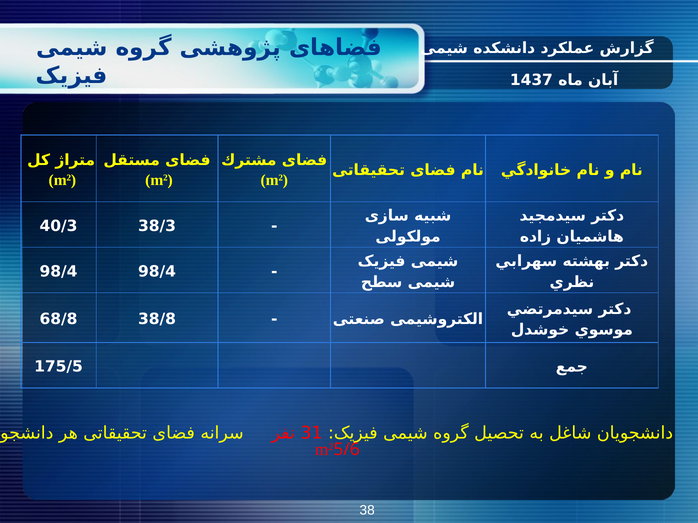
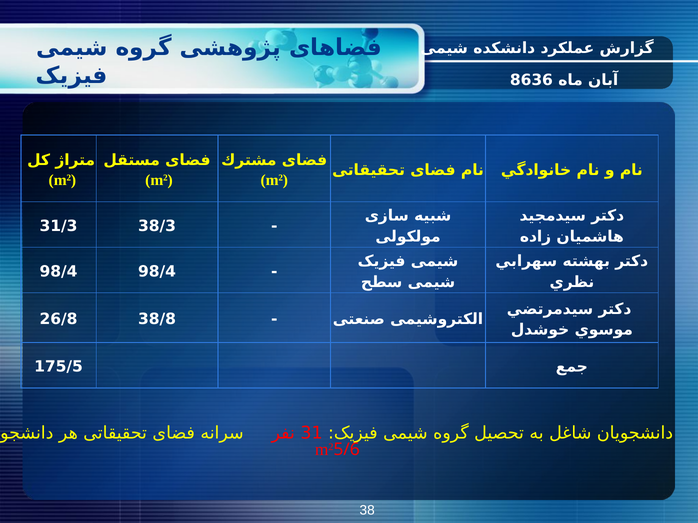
1437: 1437 -> 8636 (531, 80)
40/3: 40/3 -> 31/3 (59, 226)
68/8: 68/8 -> 26/8 (59, 320)
